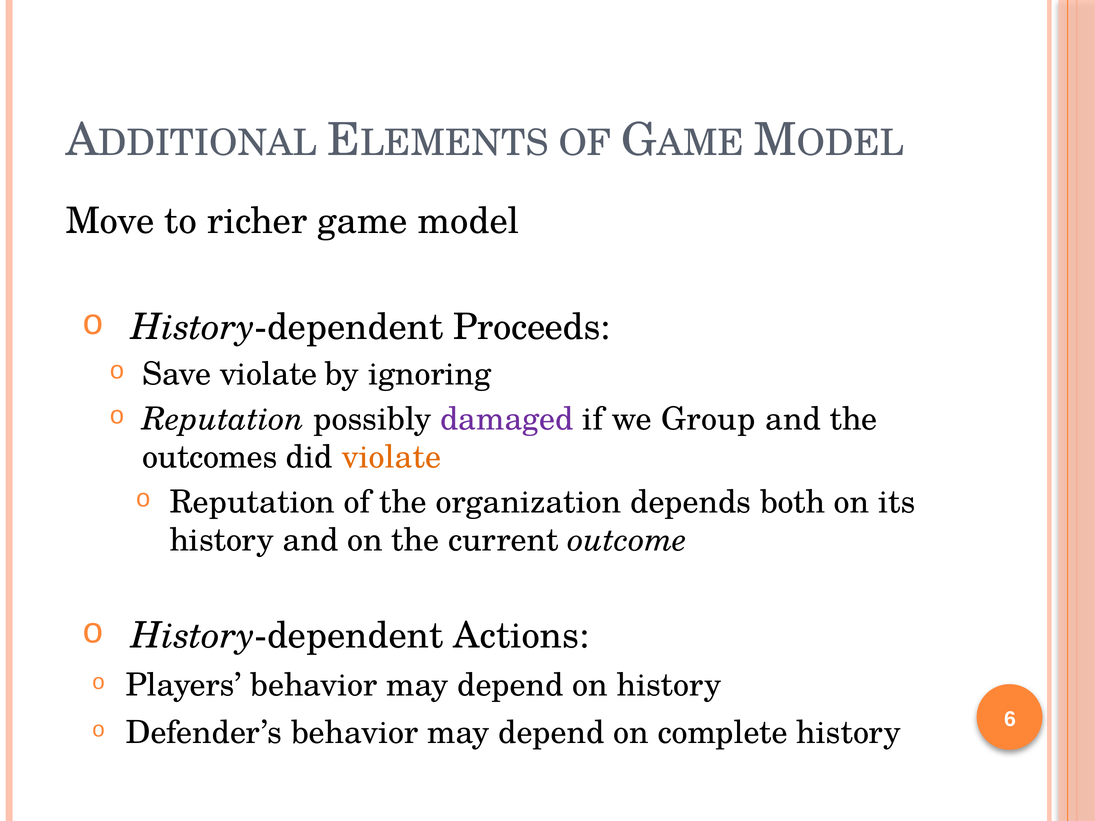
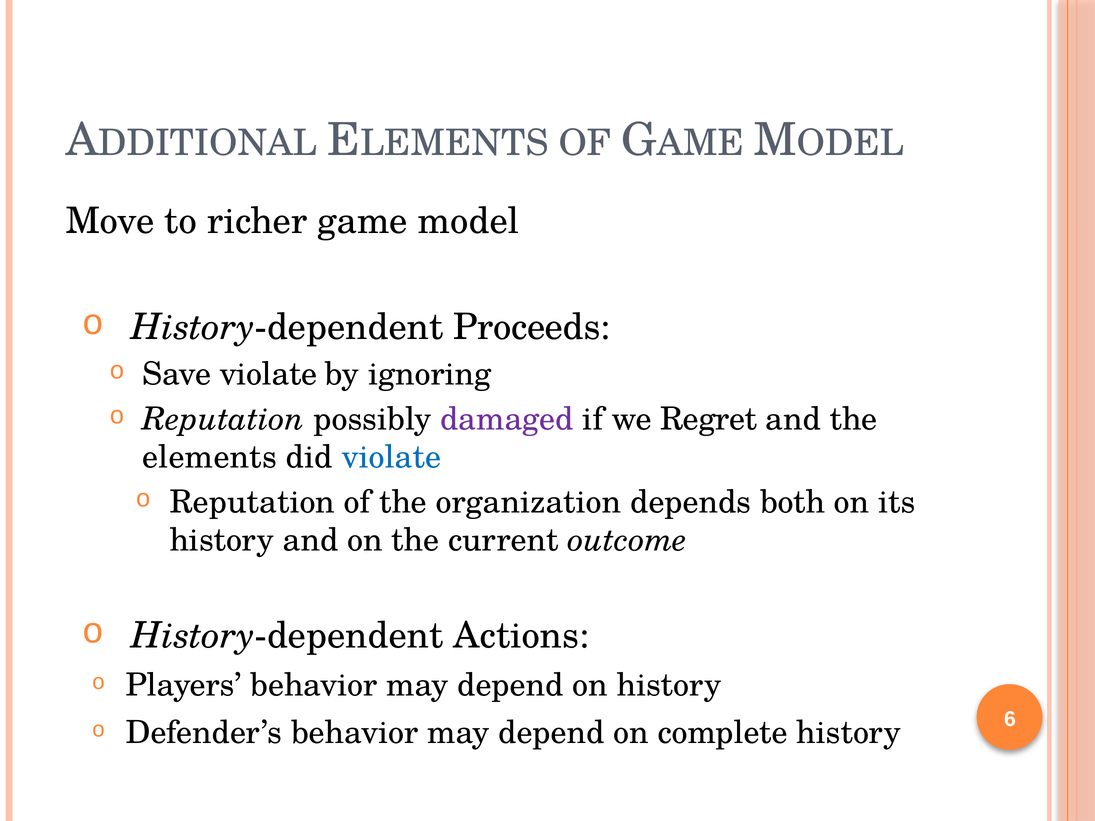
Group: Group -> Regret (709, 419)
outcomes: outcomes -> elements (210, 458)
violate colour: orange -> blue (391, 458)
